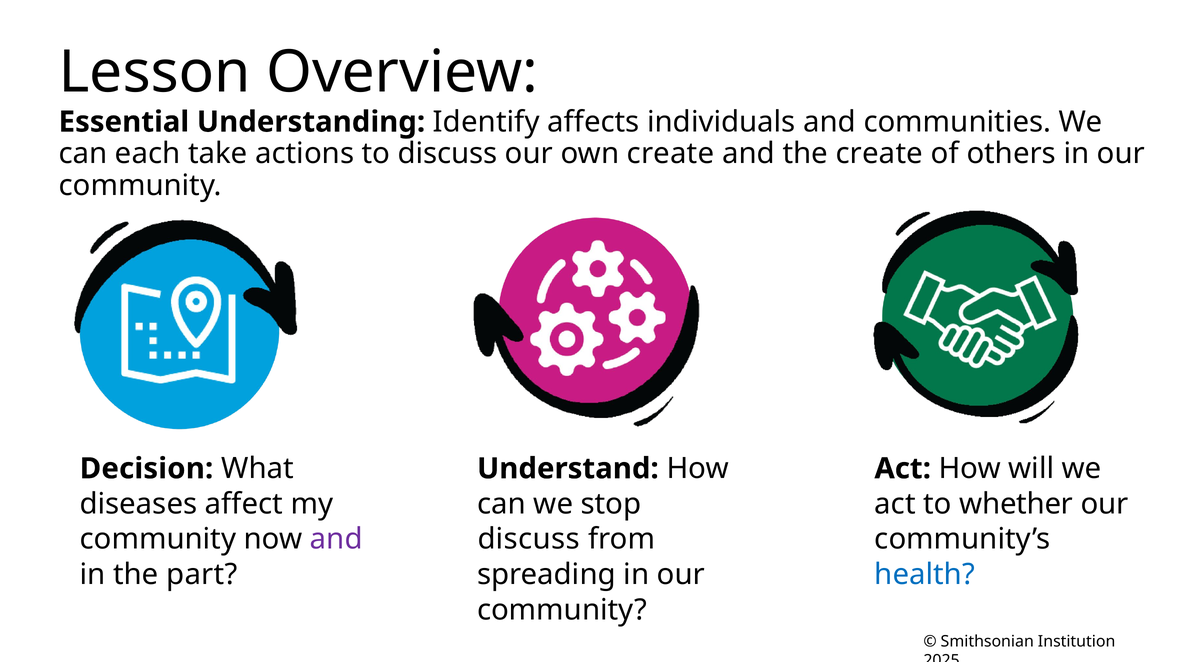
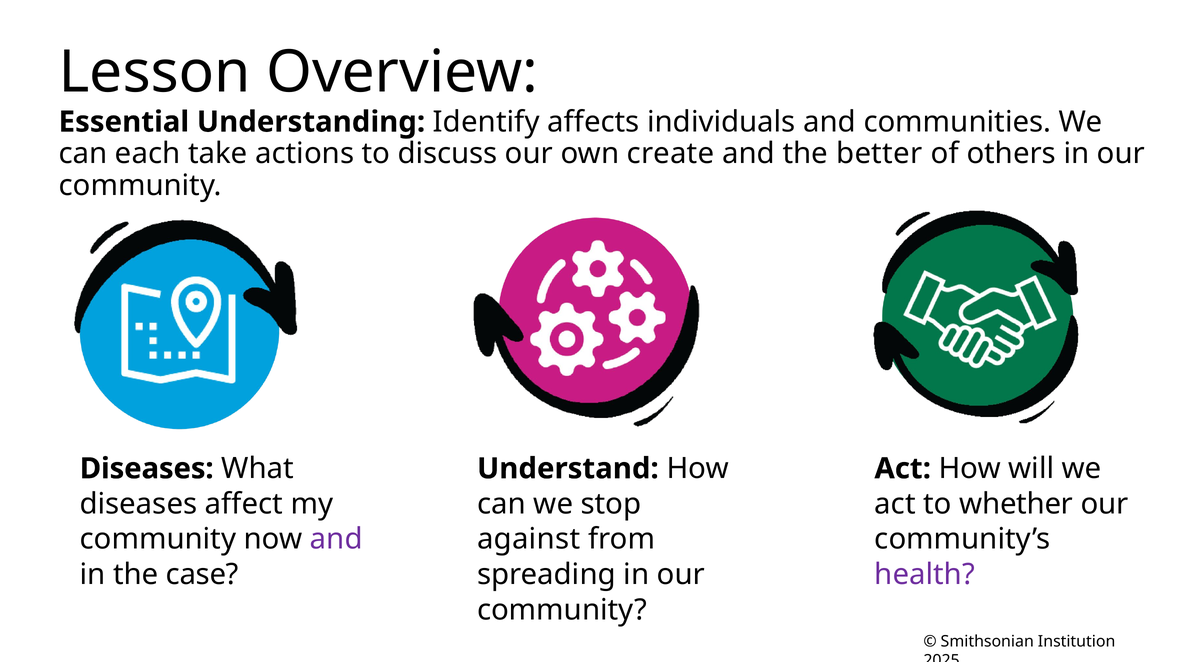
the create: create -> better (879, 154)
Decision: Decision -> Diseases (147, 469)
discuss: discuss -> against (529, 539)
part: part -> case (202, 575)
health colour: blue -> purple (925, 575)
